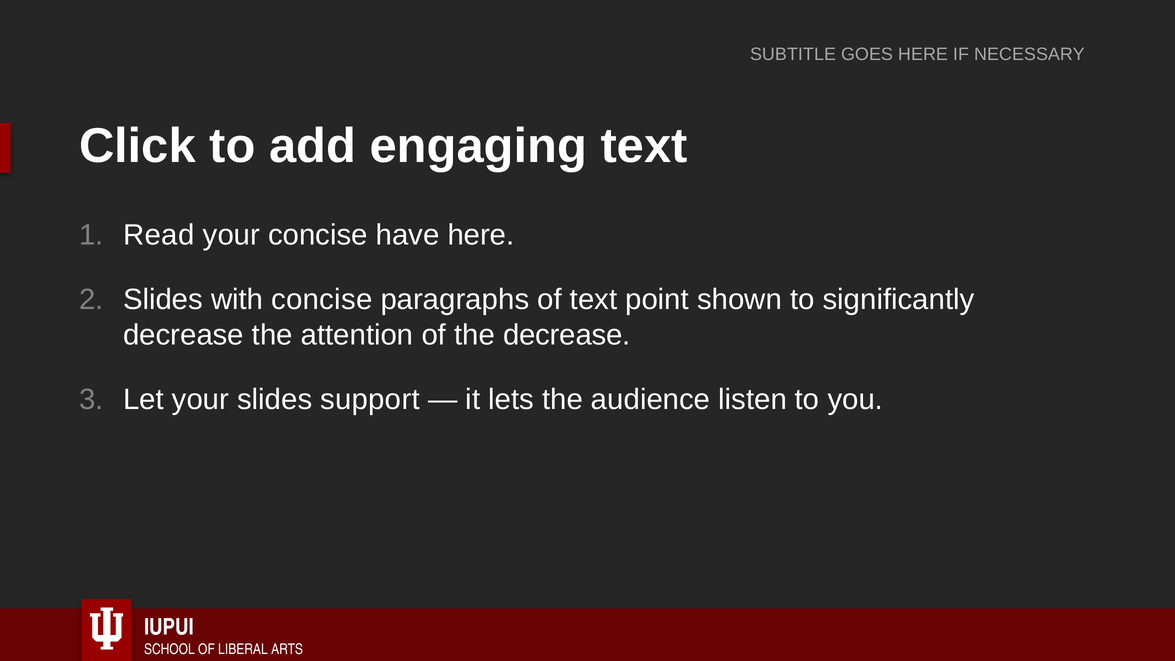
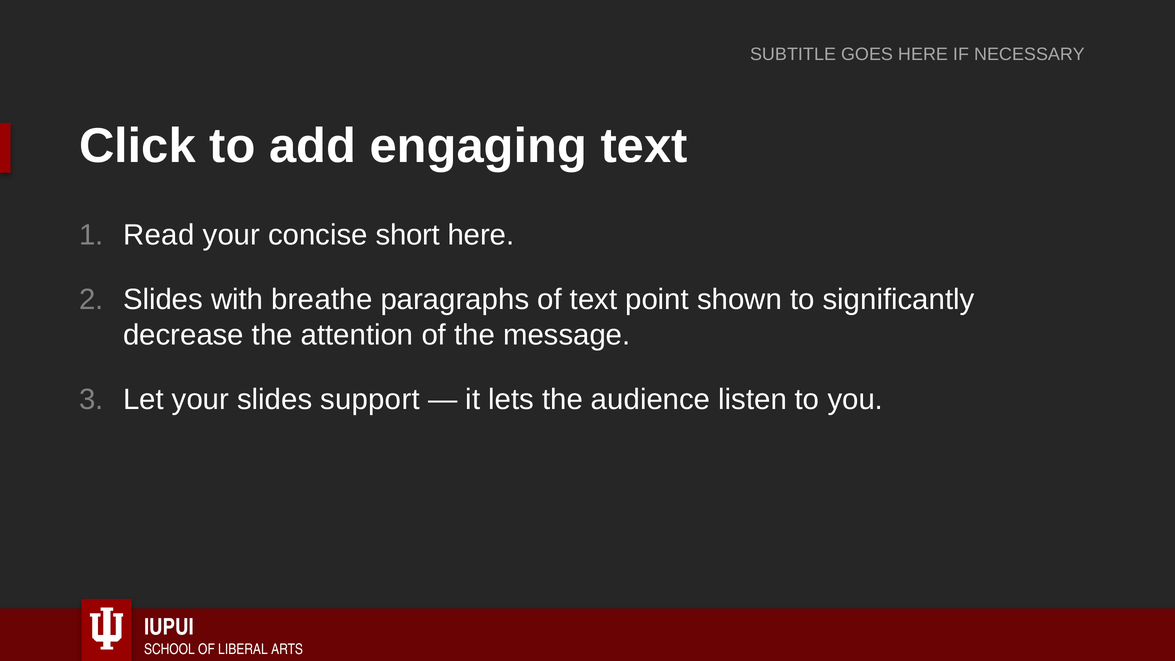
have: have -> short (408, 235)
with concise: concise -> breathe (322, 300)
the decrease: decrease -> message (567, 335)
